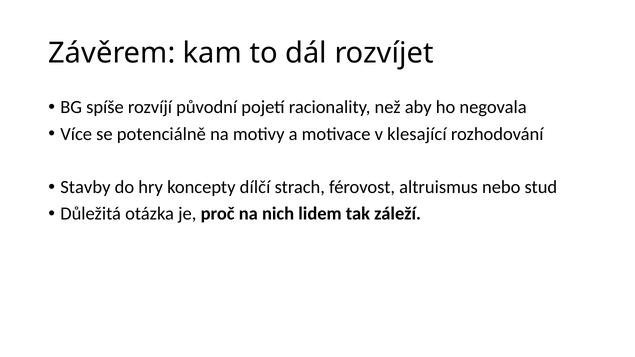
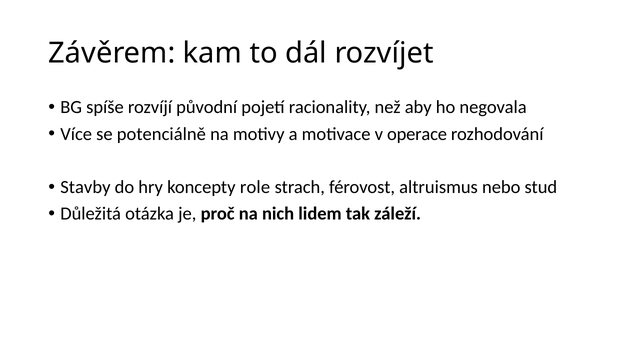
klesající: klesající -> operace (417, 134)
dílčí: dílčí -> role (255, 187)
